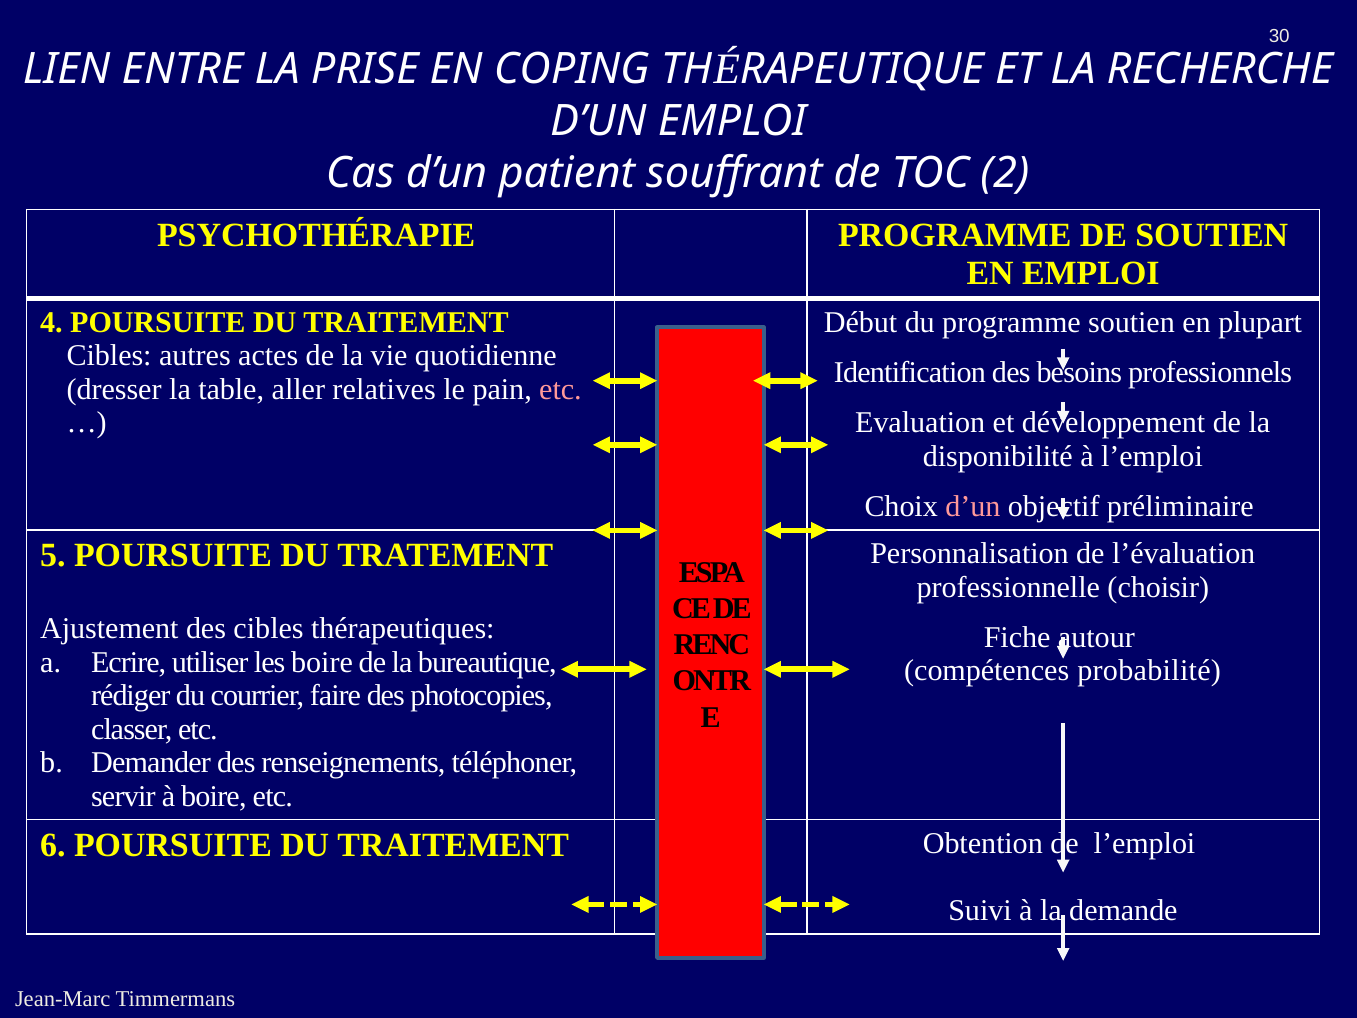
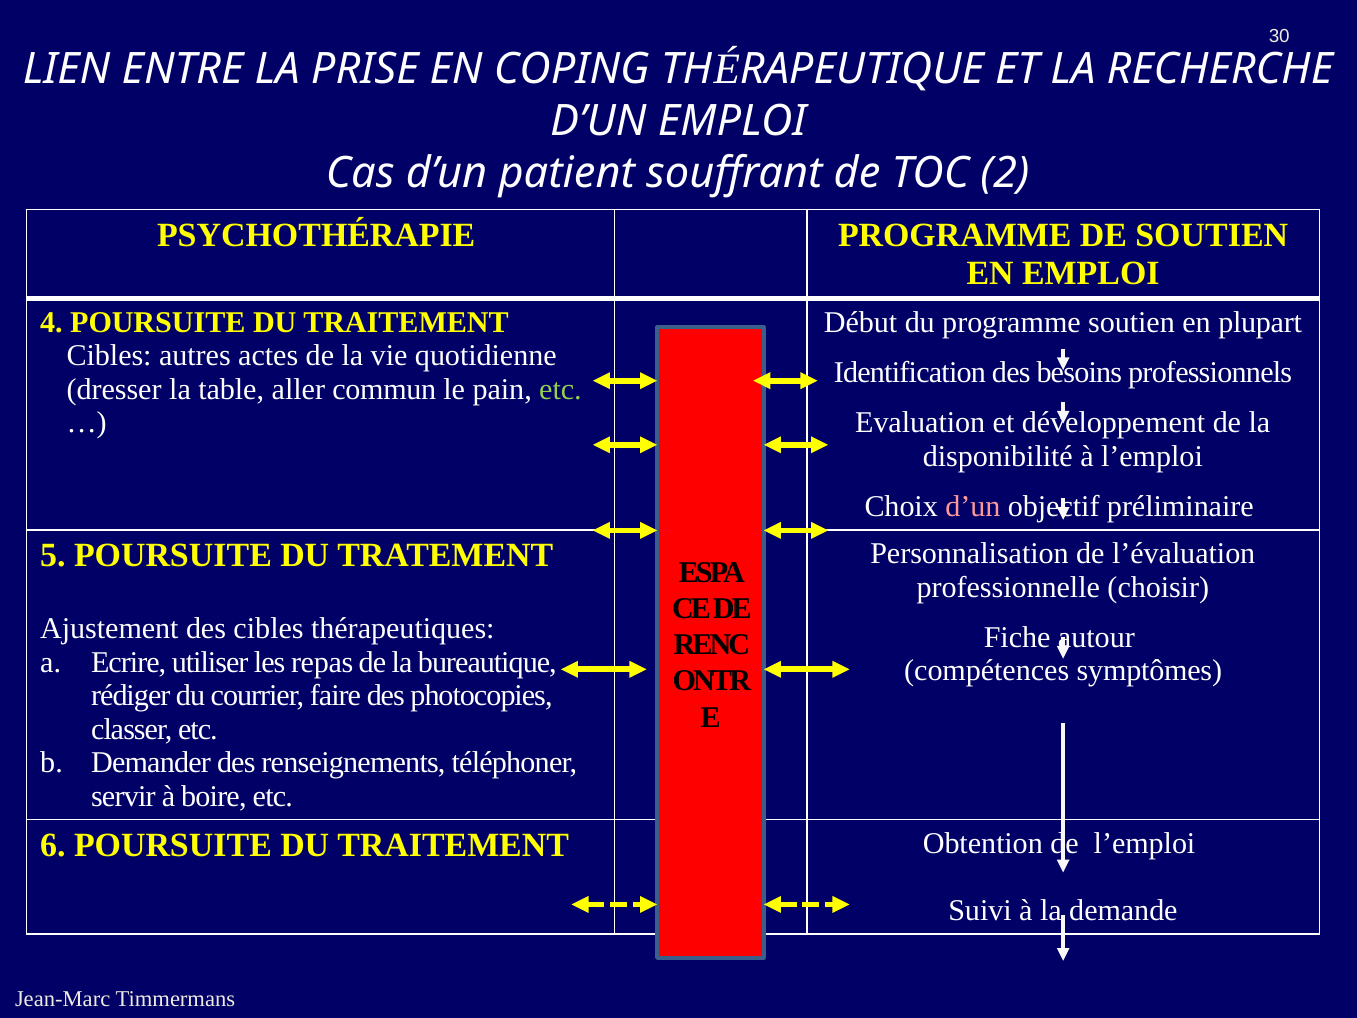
relatives: relatives -> commun (384, 389)
etc colour: pink -> light green (560, 389)
les boire: boire -> repas (322, 662)
probabilité: probabilité -> symptômes (1149, 671)
